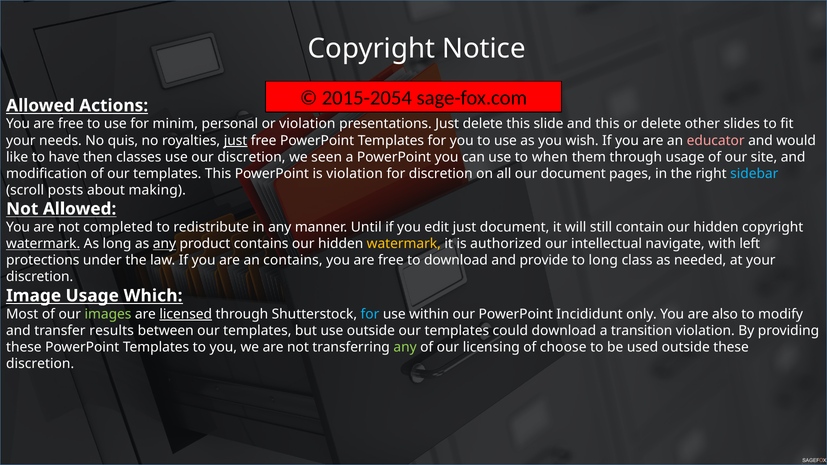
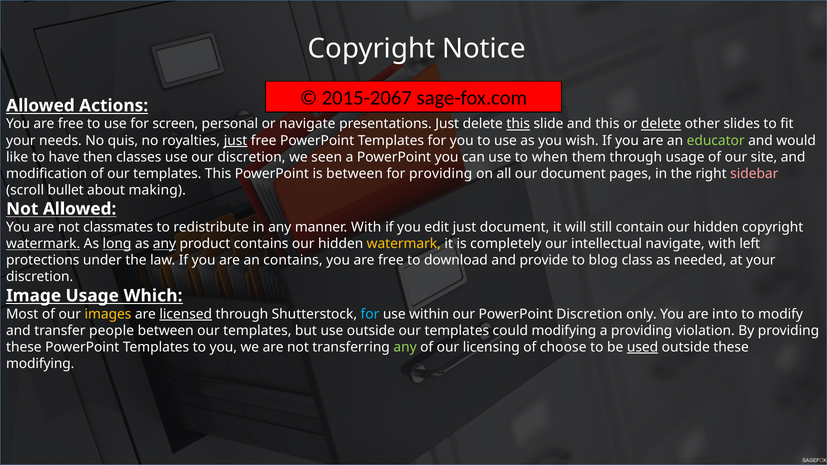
2015-2054: 2015-2054 -> 2015-2067 (367, 98)
minim: minim -> screen (175, 124)
or violation: violation -> navigate (307, 124)
this underline: none -> present (518, 124)
delete underline: none -> present (661, 124)
educator colour: pink -> light green (716, 141)
is violation: violation -> between (355, 174)
for discretion: discretion -> providing (441, 174)
sidebar colour: light blue -> pink (754, 174)
posts: posts -> bullet (66, 190)
completed: completed -> classmates (118, 227)
manner Until: Until -> With (366, 227)
long underline: none -> present (117, 244)
authorized: authorized -> completely (506, 244)
to long: long -> blog (603, 260)
images colour: light green -> yellow (108, 314)
PowerPoint Incididunt: Incididunt -> Discretion (589, 314)
also: also -> into (725, 314)
results: results -> people (112, 331)
could download: download -> modifying (564, 331)
a transition: transition -> providing (642, 331)
used underline: none -> present (643, 347)
discretion: discretion -> modifying (40, 364)
